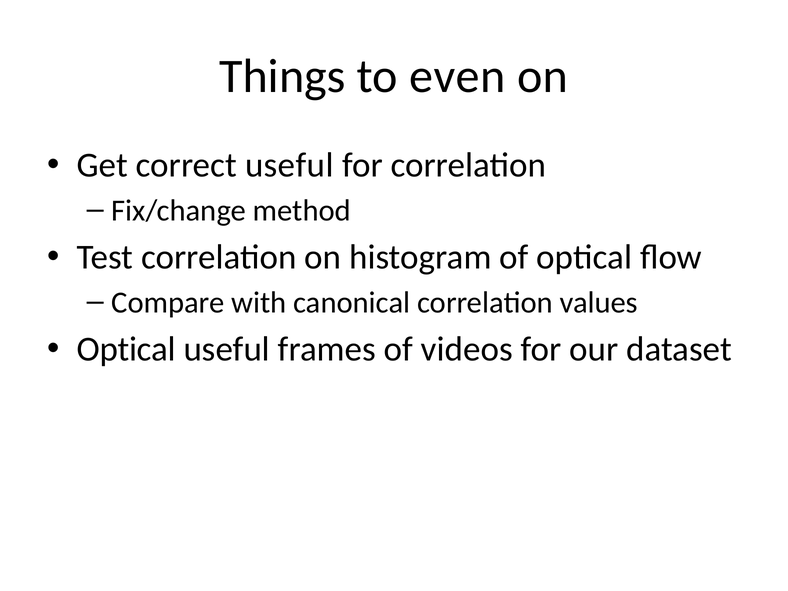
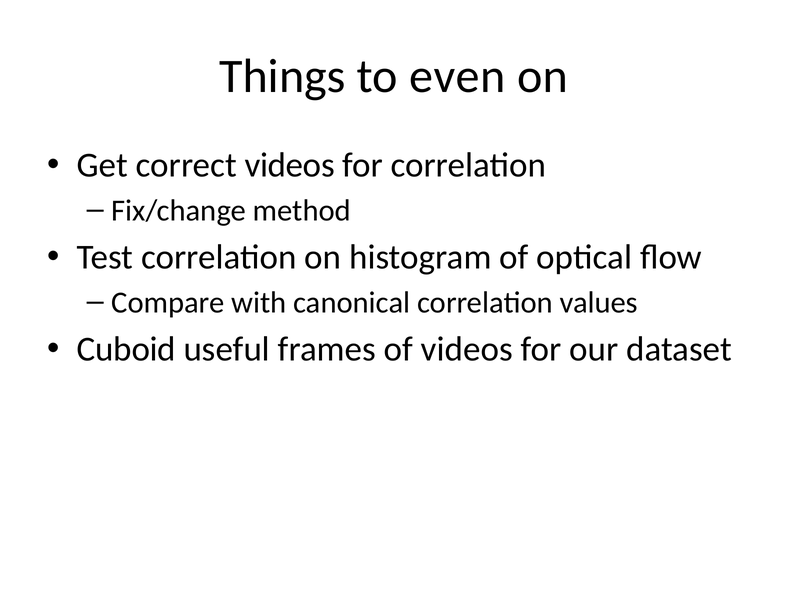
correct useful: useful -> videos (290, 165)
Optical: Optical -> Cuboid (126, 349)
